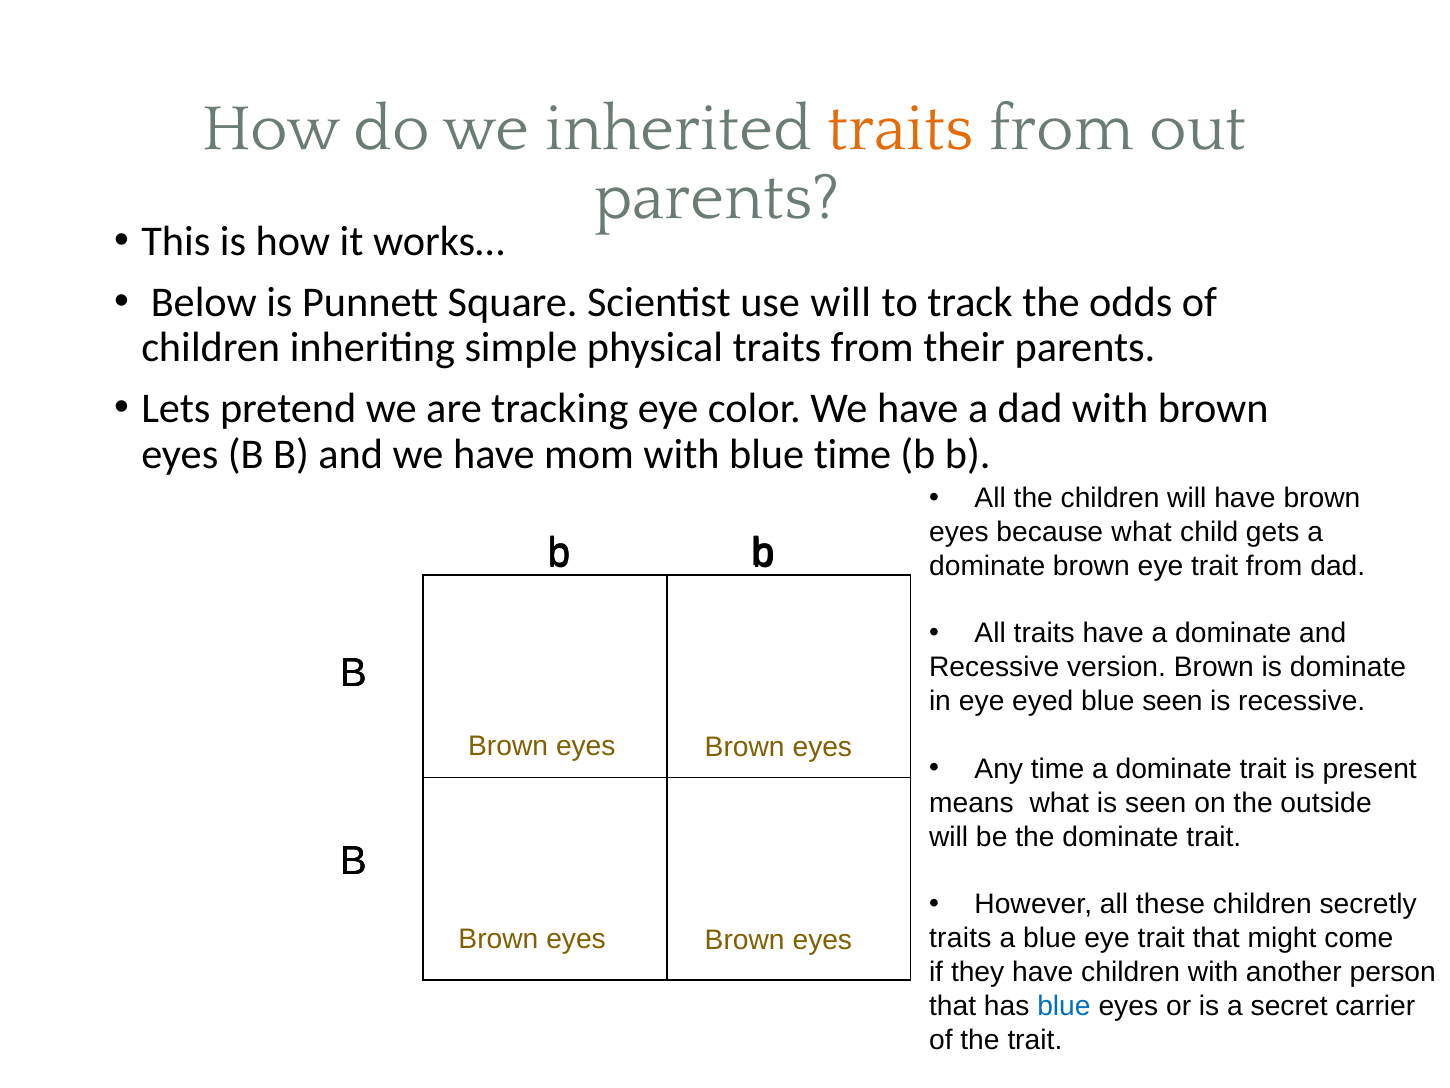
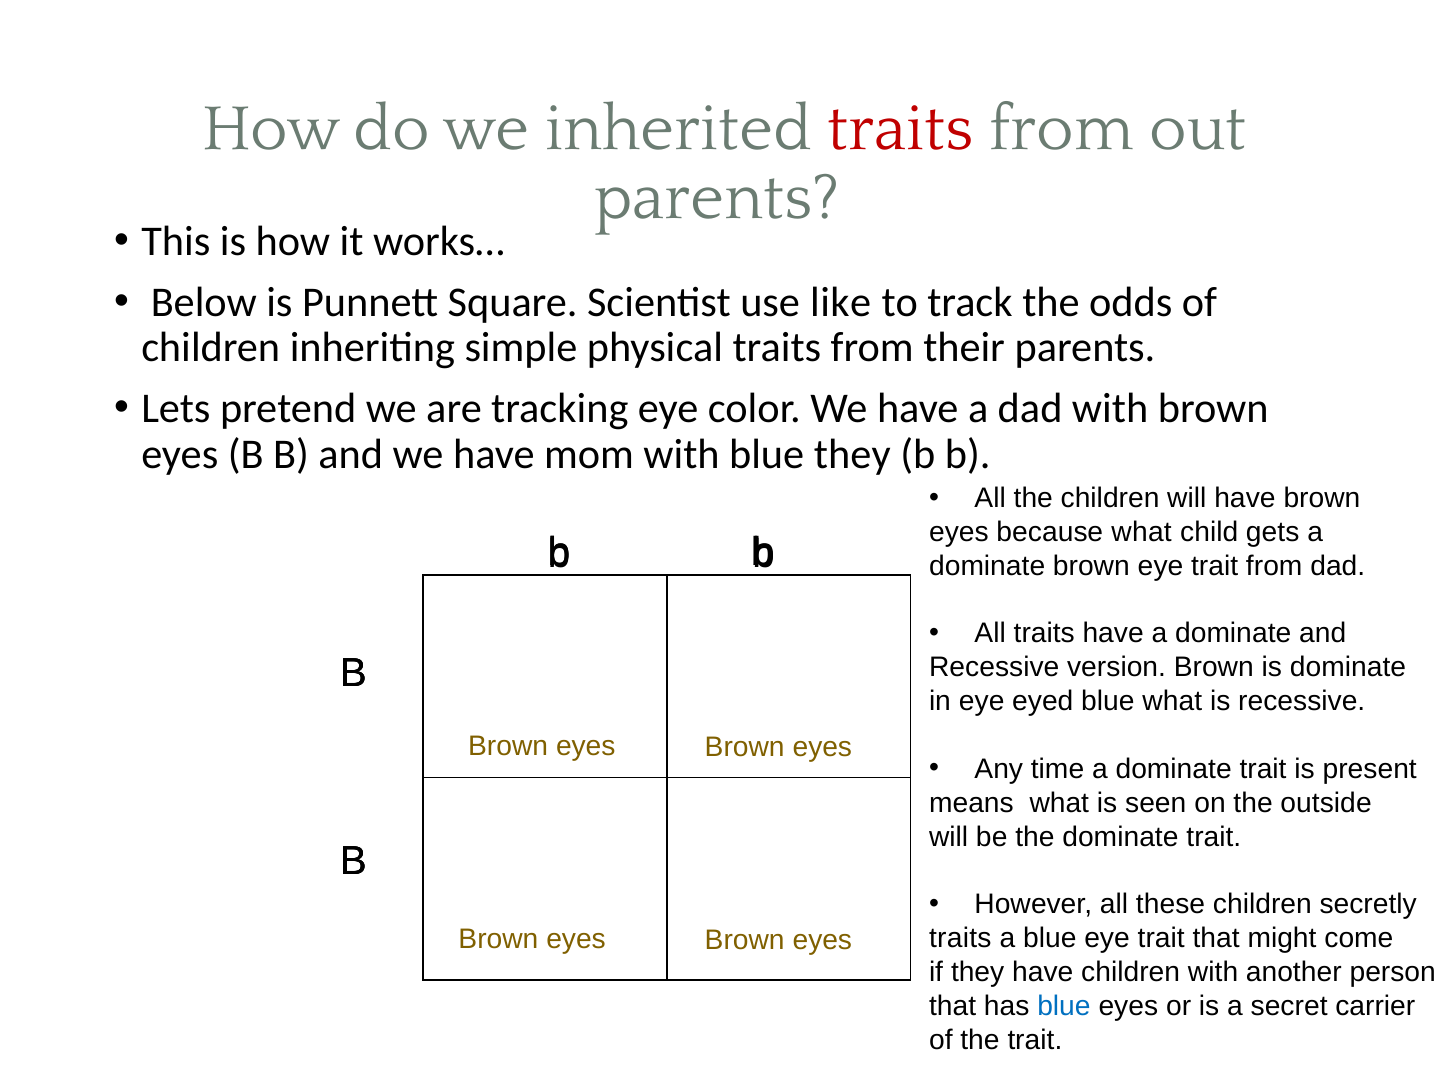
traits colour: orange -> red (901, 128)
use will: will -> like (841, 302)
blue time: time -> they (852, 454)
blue seen: seen -> what (1172, 701)
